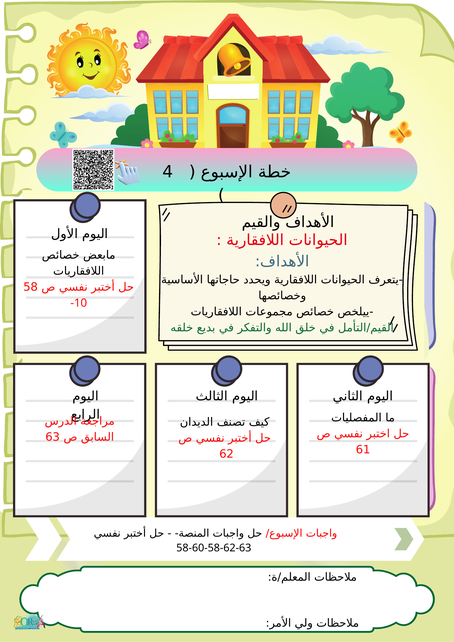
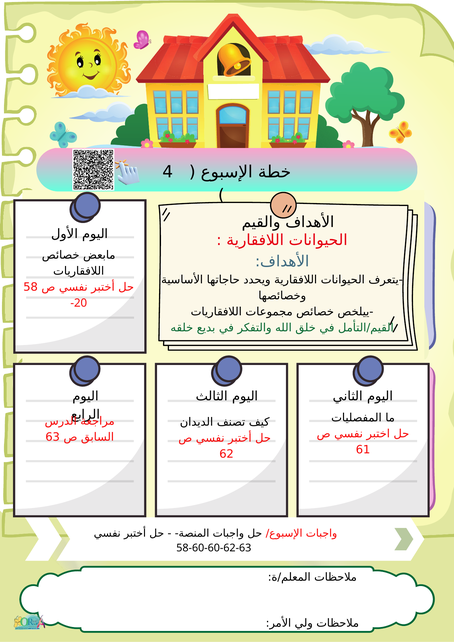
-10: -10 -> -20 (79, 303)
58-60-58-62-63: 58-60-58-62-63 -> 58-60-60-62-63 (214, 549)
